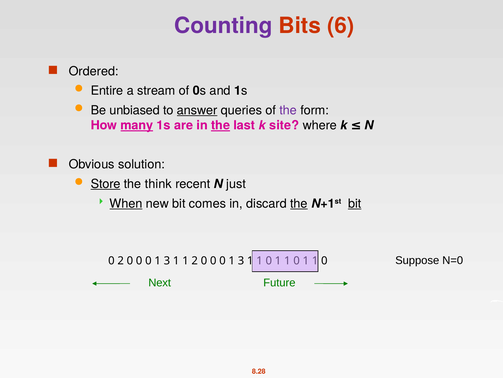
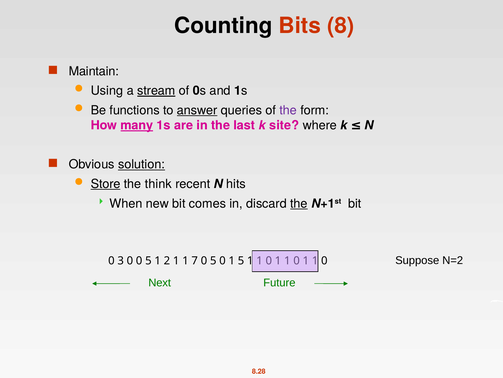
Counting colour: purple -> black (223, 26)
6: 6 -> 8 (341, 26)
Ordered: Ordered -> Maintain (94, 71)
Entire: Entire -> Using (107, 91)
stream underline: none -> present (156, 91)
unbiased: unbiased -> functions (135, 110)
the underline: present -> none (221, 125)
solution underline: none -> present (142, 164)
just: just -> hits (236, 184)
When underline: present -> none (126, 203)
bit underline: present -> none (355, 203)
N=0: N=0 -> N=2 (453, 260)
0 2: 2 -> 3 (121, 260)
0: 0 -> 5 (148, 260)
3: 3 -> 2 (167, 260)
1 2: 2 -> 7 (195, 260)
0: 0 -> 5 (213, 260)
3: 3 -> 5 (241, 260)
